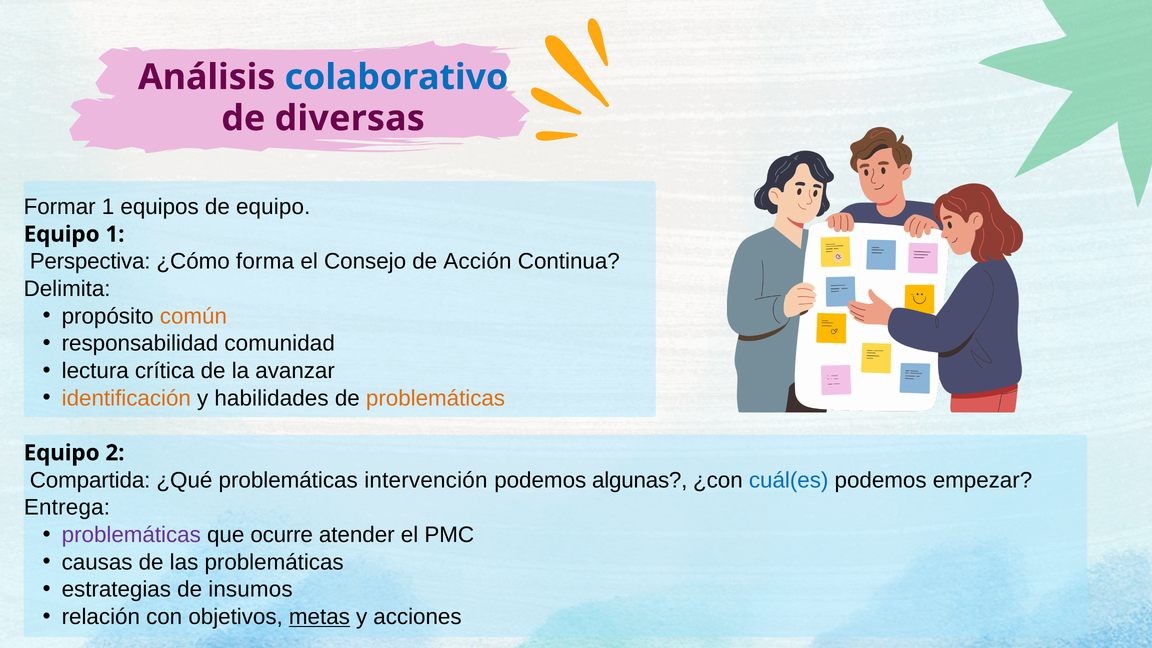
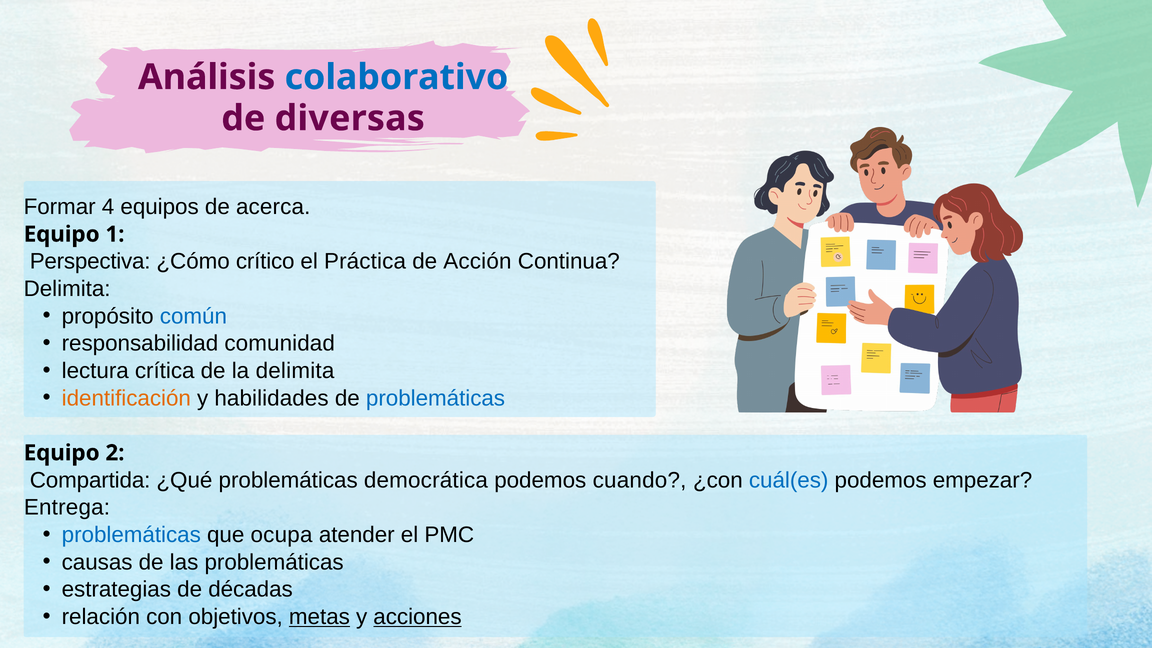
Formar 1: 1 -> 4 (108, 207)
de equipo: equipo -> acerca (273, 207)
forma: forma -> crítico (265, 262)
Consejo: Consejo -> Práctica (365, 262)
común colour: orange -> blue (193, 316)
la avanzar: avanzar -> delimita (295, 371)
problemáticas colour: orange -> blue (436, 398)
intervención: intervención -> democrática (426, 480)
algunas: algunas -> cuando (640, 480)
problemáticas colour: purple -> blue (131, 535)
ocurre: ocurre -> ocupa (281, 535)
insumos: insumos -> décadas (251, 590)
acciones underline: none -> present (417, 617)
